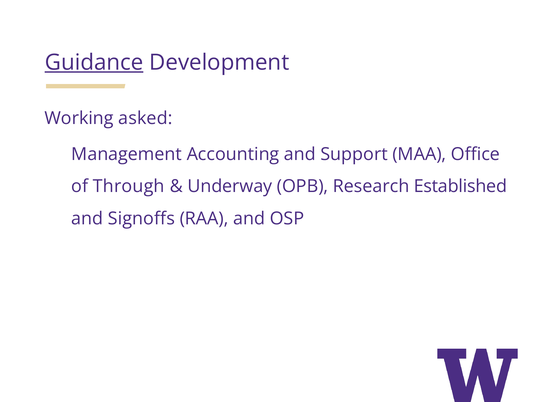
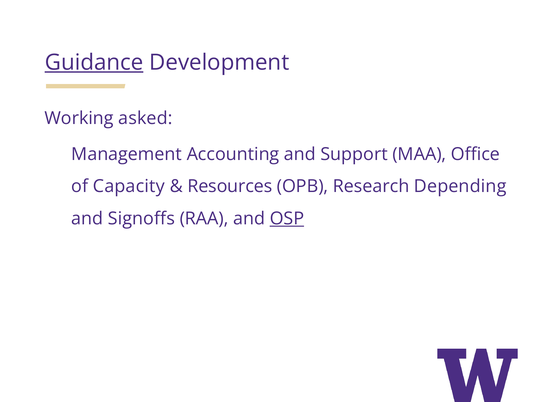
Through: Through -> Capacity (129, 187)
Underway: Underway -> Resources (230, 187)
Established: Established -> Depending (460, 187)
OSP underline: none -> present (287, 219)
